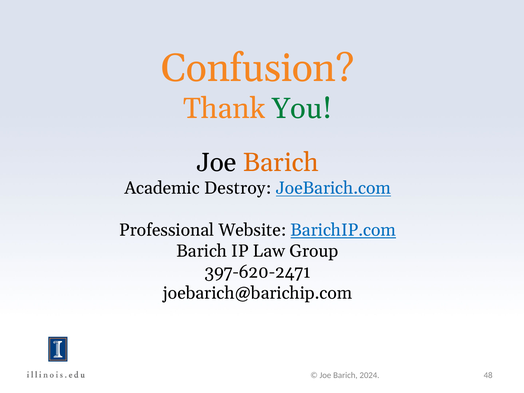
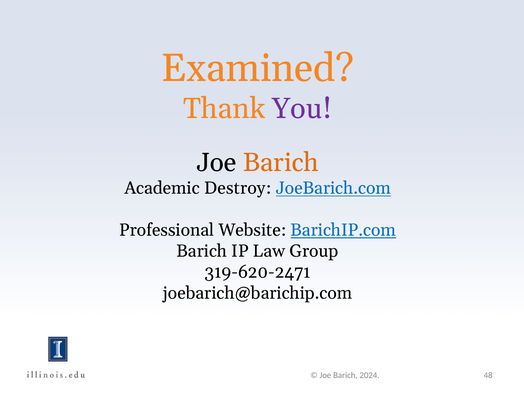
Confusion: Confusion -> Examined (258, 68)
You colour: green -> purple (302, 109)
397-620-2471: 397-620-2471 -> 319-620-2471 (258, 272)
